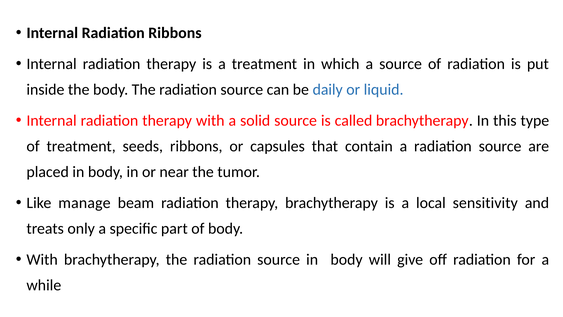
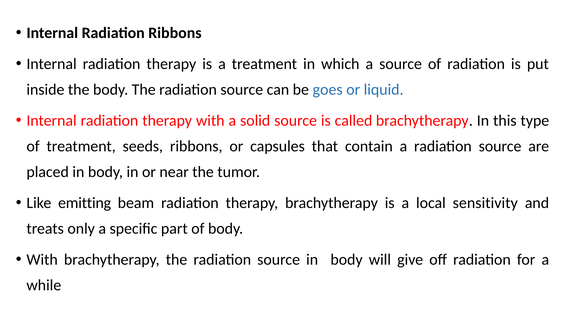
daily: daily -> goes (328, 90)
manage: manage -> emitting (85, 203)
